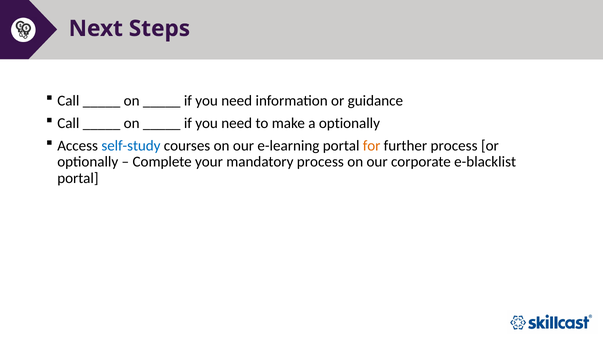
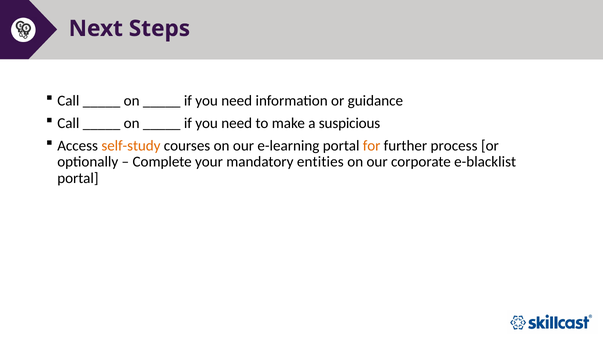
a optionally: optionally -> suspicious (350, 123)
self-study colour: blue -> orange (131, 146)
mandatory process: process -> entities (320, 162)
